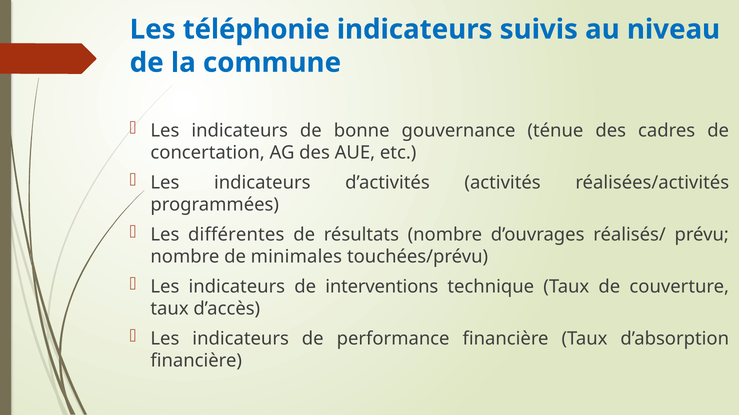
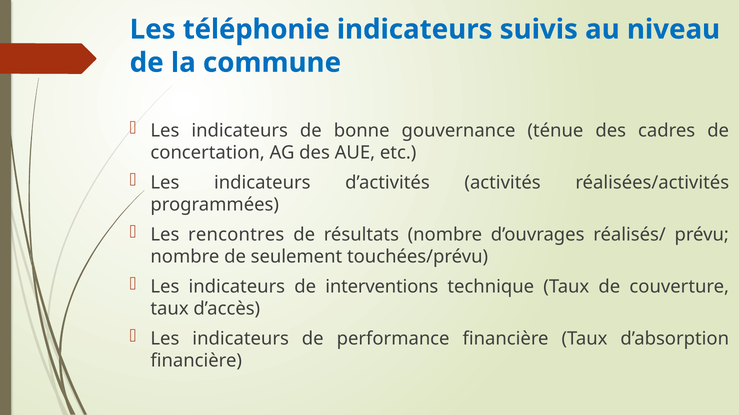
différentes: différentes -> rencontres (236, 235)
minimales: minimales -> seulement (296, 257)
